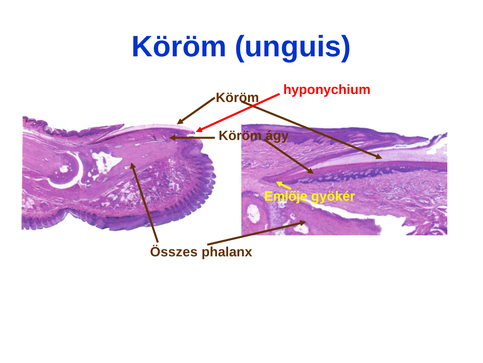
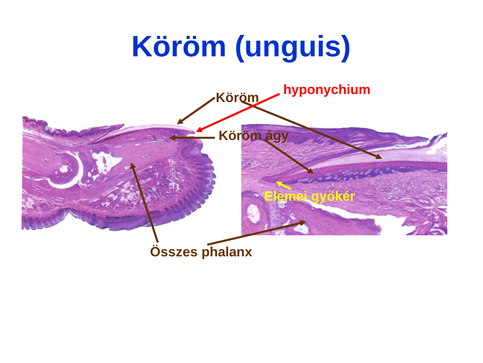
Emlője: Emlője -> Elemei (286, 196)
